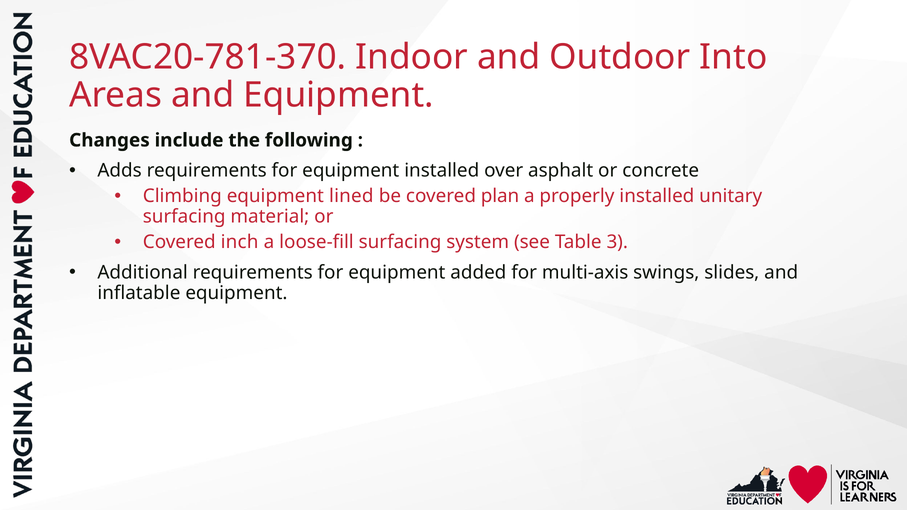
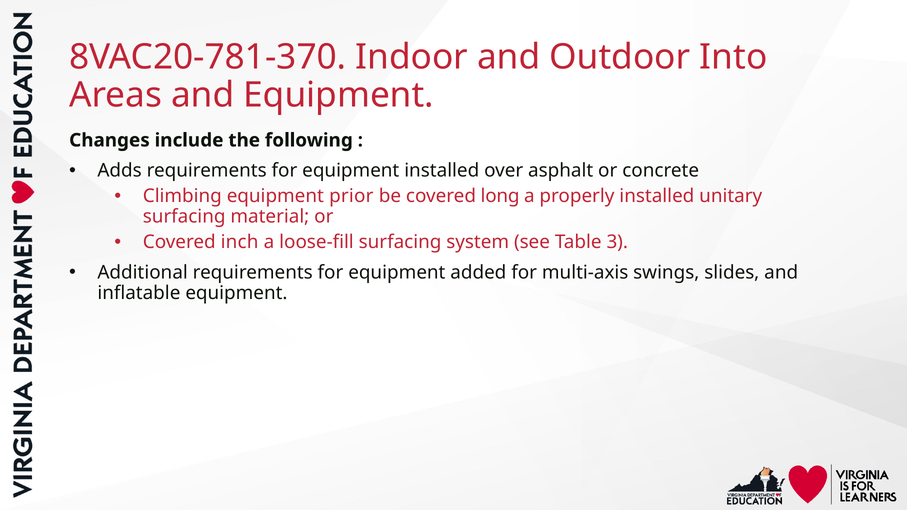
lined: lined -> prior (351, 196)
plan: plan -> long (500, 196)
